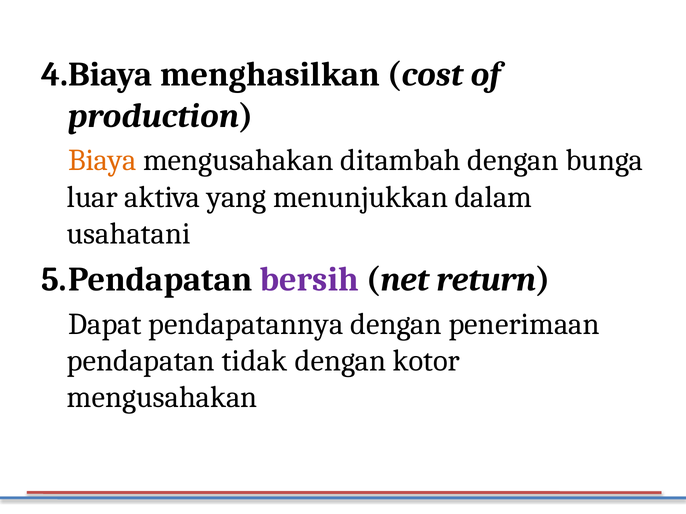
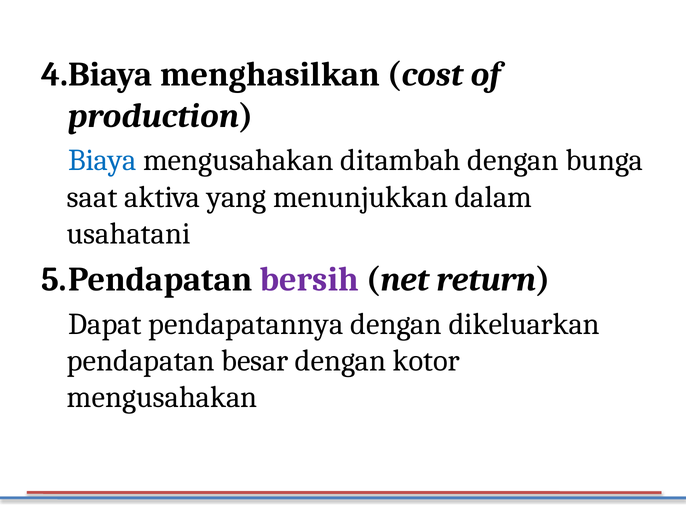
Biaya colour: orange -> blue (102, 161)
luar: luar -> saat (92, 197)
penerimaan: penerimaan -> dikeluarkan (524, 325)
tidak: tidak -> besar (255, 361)
